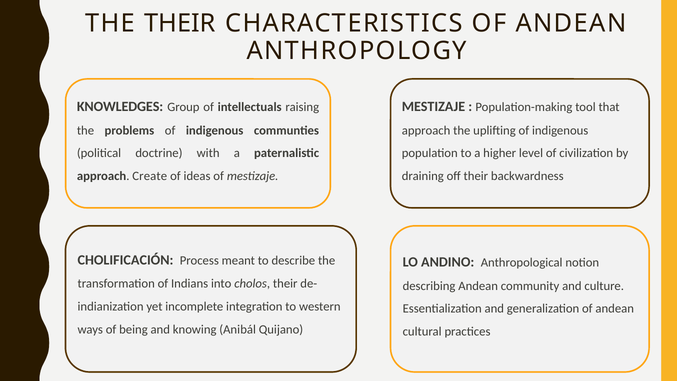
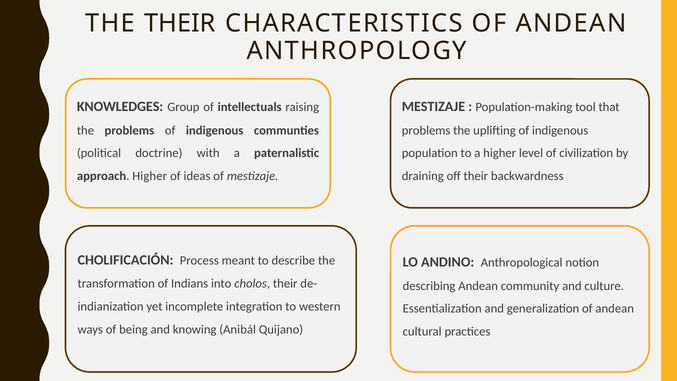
approach: approach -> problems (426, 130)
approach Create: Create -> Higher (150, 176)
